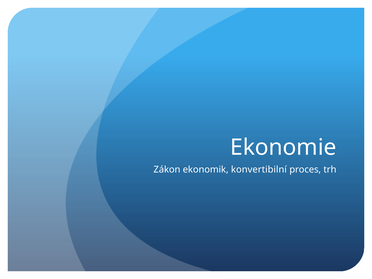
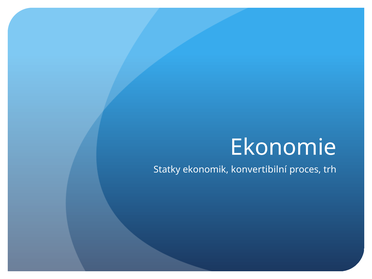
Zákon: Zákon -> Statky (167, 169)
